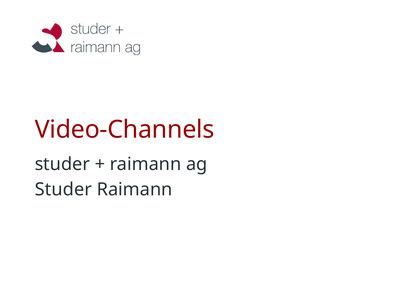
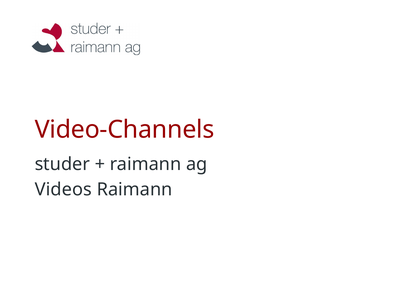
Studer: Studer -> Videos (63, 189)
